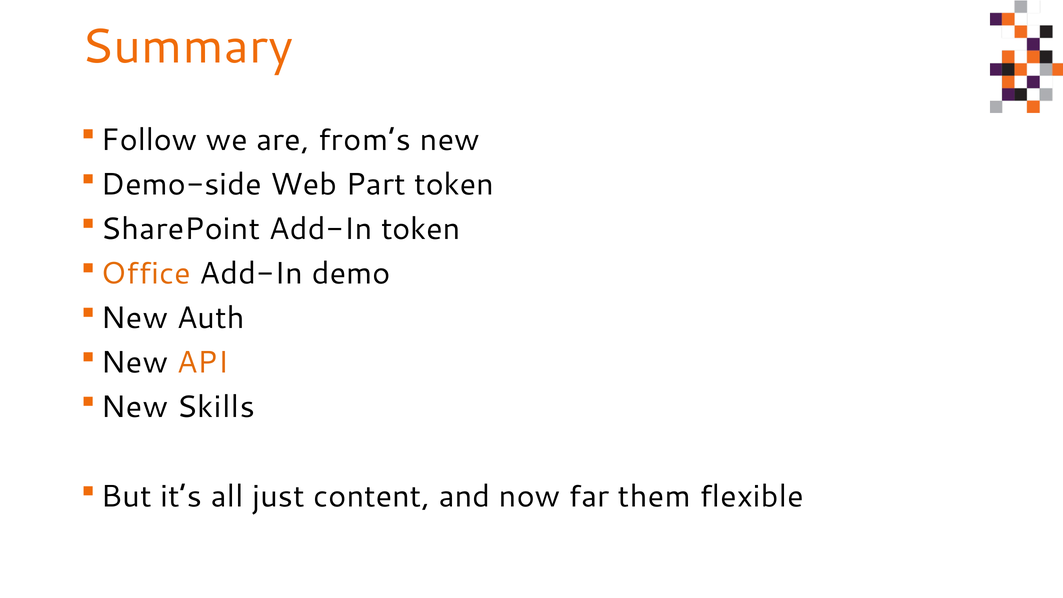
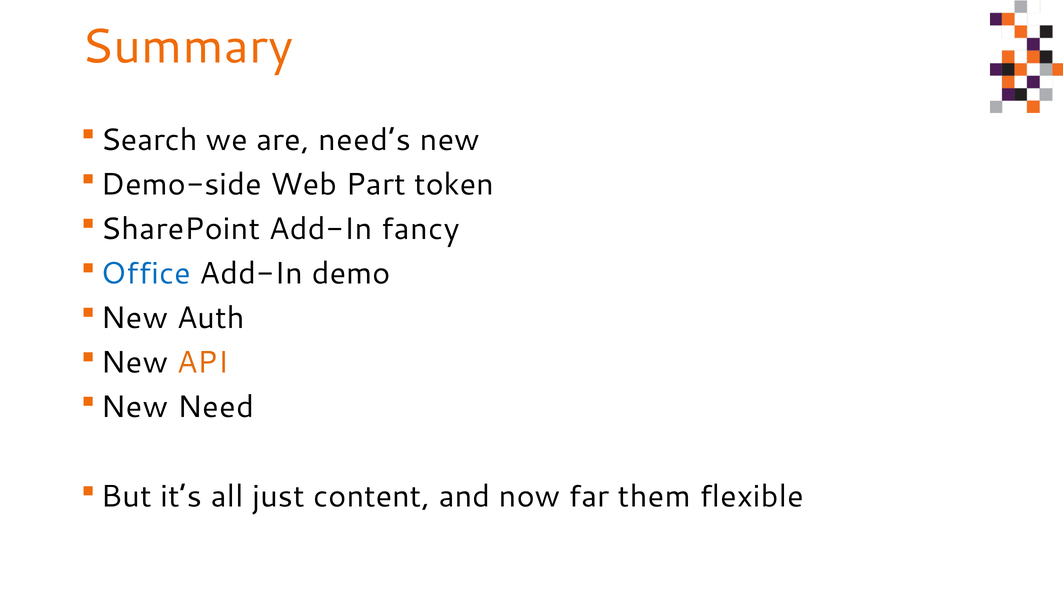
Follow: Follow -> Search (149, 140)
from’s: from’s -> need’s (365, 140)
Add-In token: token -> fancy (420, 229)
Office colour: orange -> blue (146, 273)
Skills: Skills -> Need (216, 407)
